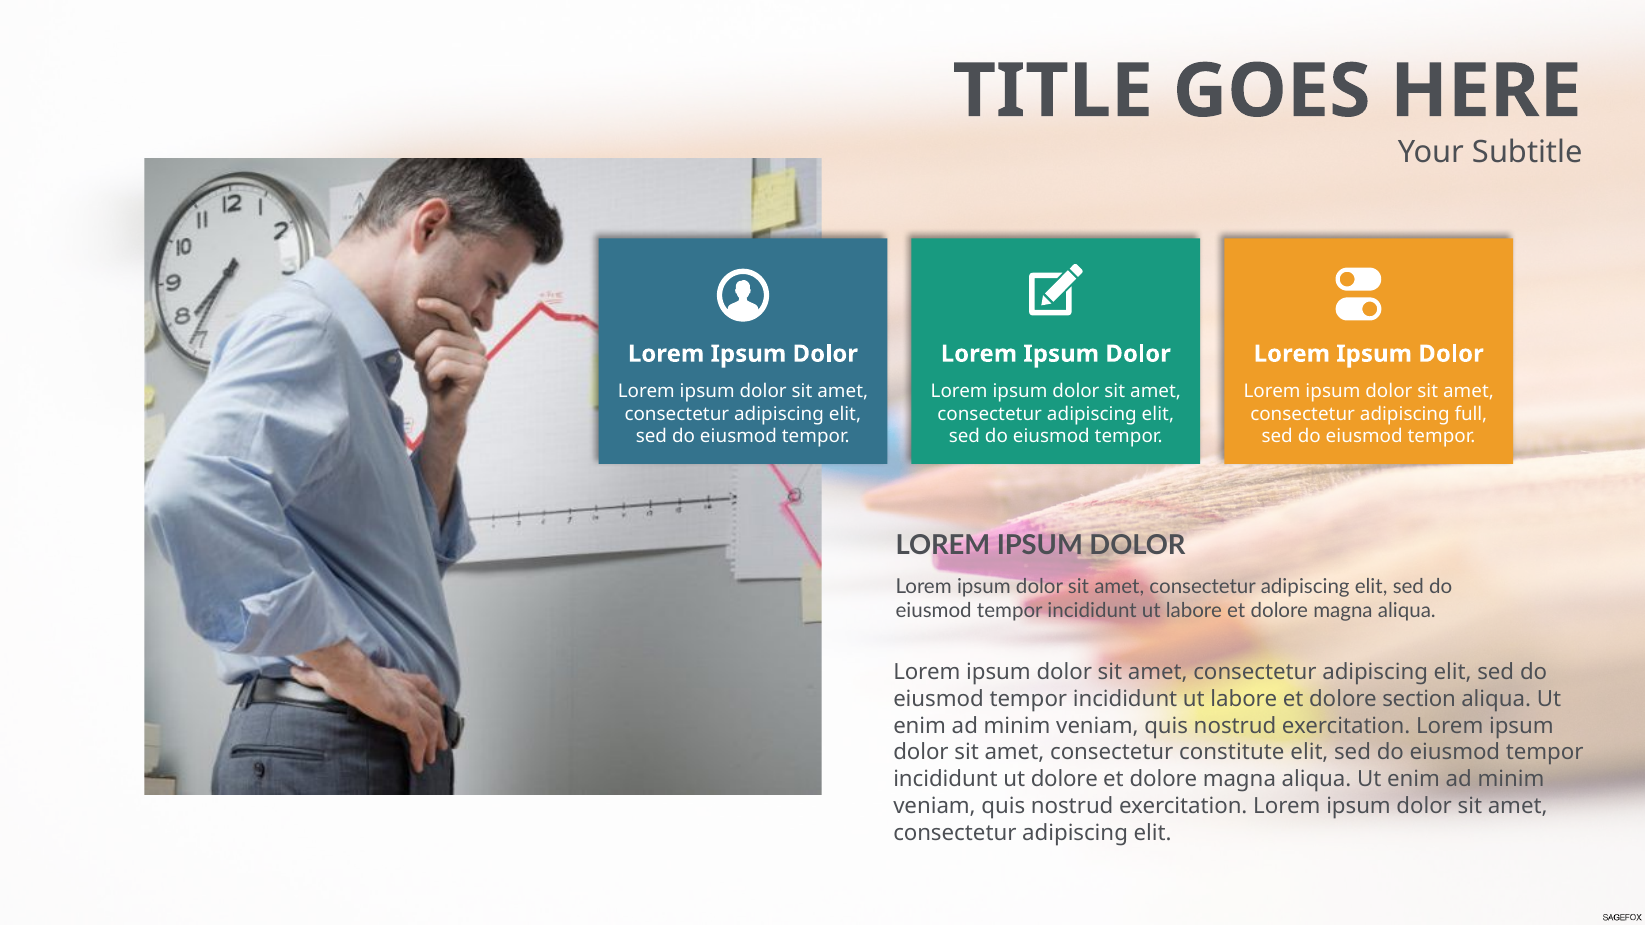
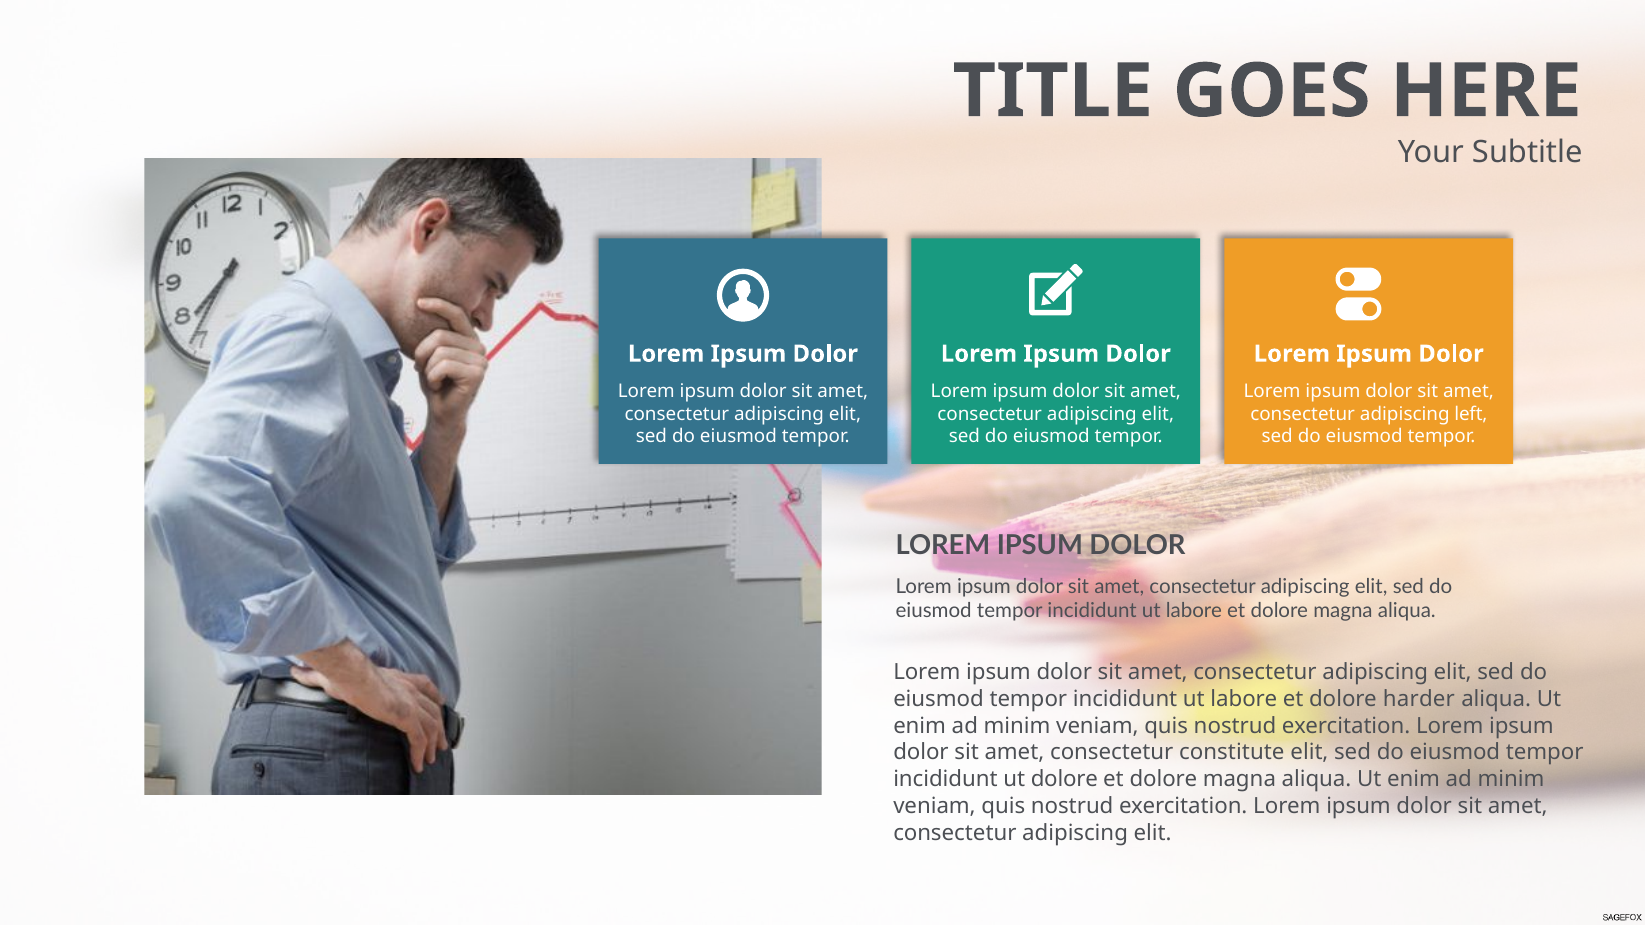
full: full -> left (1471, 414)
section: section -> harder (1419, 699)
